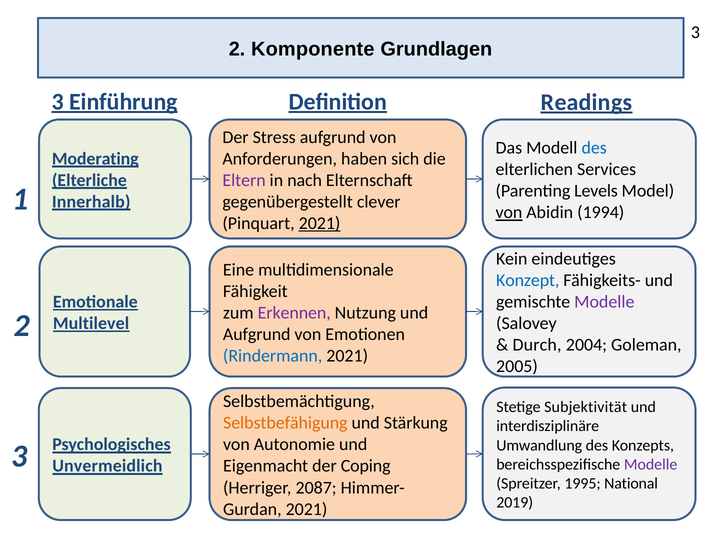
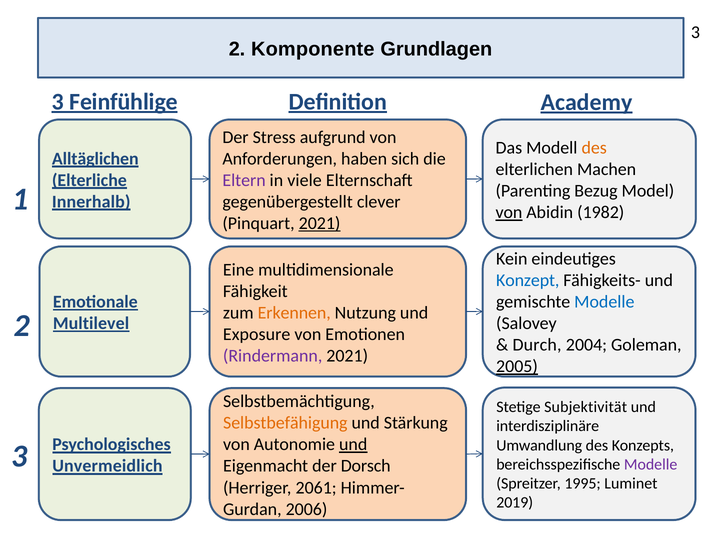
Einführung: Einführung -> Feinfühlige (124, 102)
Readings: Readings -> Academy (587, 102)
des colour: blue -> orange (594, 148)
Moderating: Moderating -> Alltäglichen (95, 159)
Services: Services -> Machen (607, 169)
nach: nach -> viele (305, 180)
Levels: Levels -> Bezug (596, 191)
1994: 1994 -> 1982 (601, 212)
Modelle colour: purple -> blue (604, 302)
Erkennen colour: purple -> orange (294, 313)
Aufgrund: Aufgrund -> Exposure (257, 334)
Rindermann colour: blue -> purple (273, 356)
2005 underline: none -> present (517, 366)
und underline: none -> present (353, 444)
Coping: Coping -> Dorsch (366, 466)
National: National -> Luminet (631, 483)
2087: 2087 -> 2061 (316, 487)
2021: 2021 -> 2006 (306, 509)
